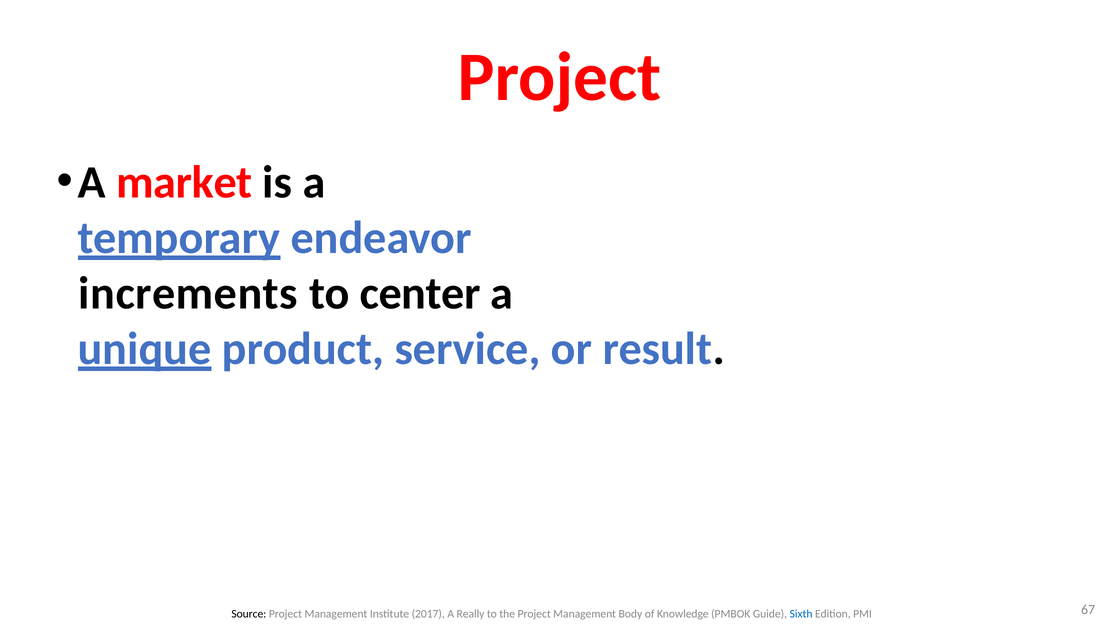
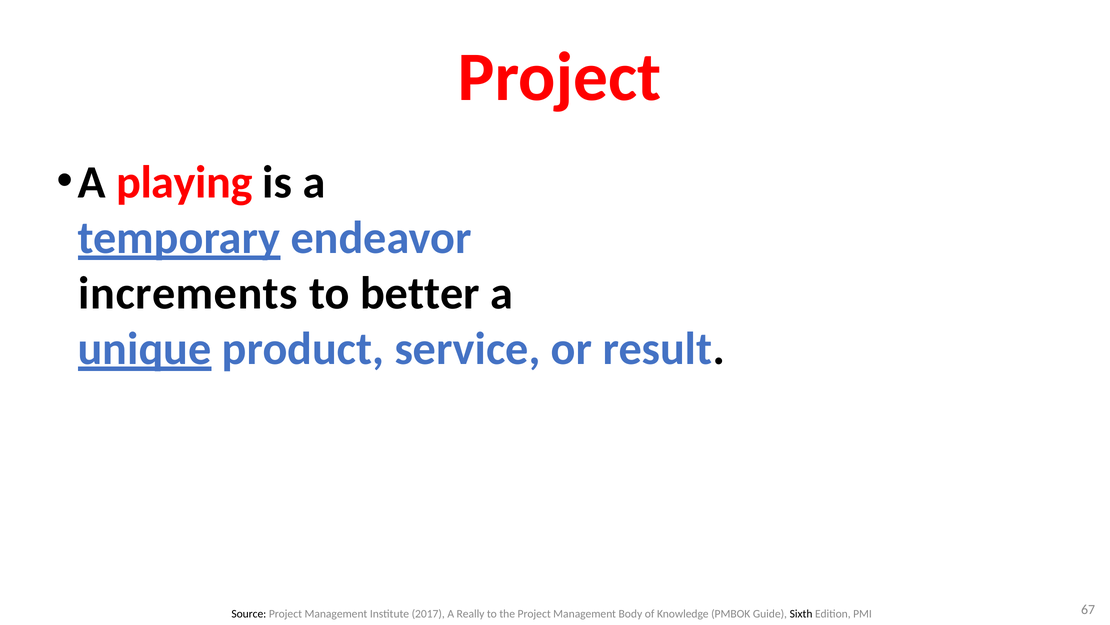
market: market -> playing (184, 182)
center: center -> better (420, 293)
Sixth colour: blue -> black (801, 613)
